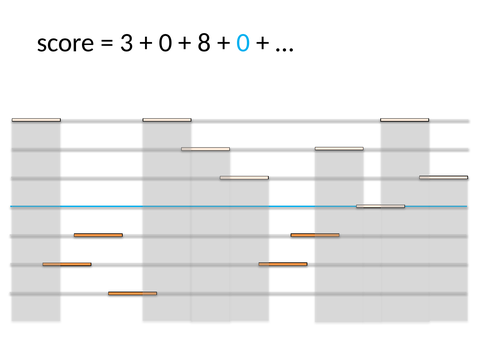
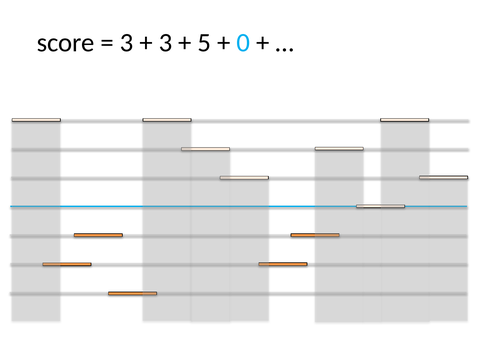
0: 0 -> 3 (165, 43)
8: 8 -> 5 (204, 43)
